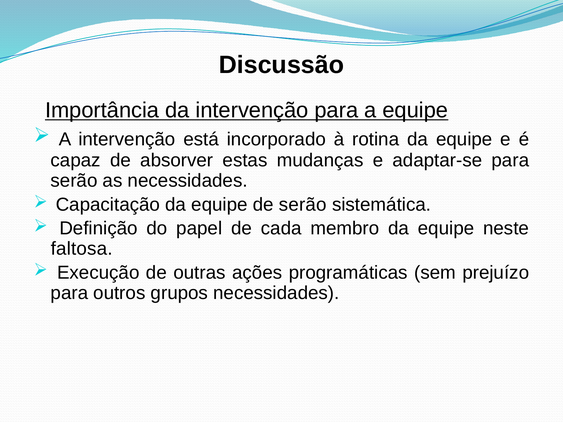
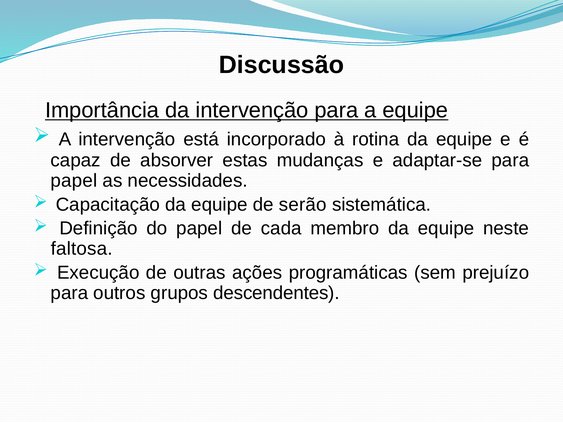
serão: serão -> papel (74, 181)
grupos necessidades: necessidades -> descendentes (276, 293)
